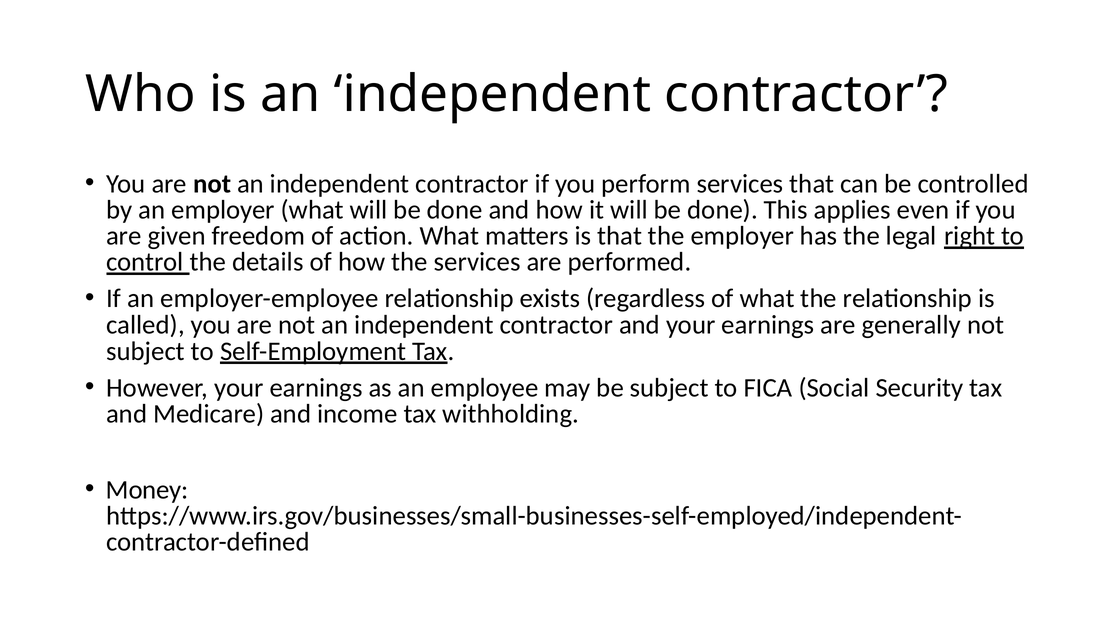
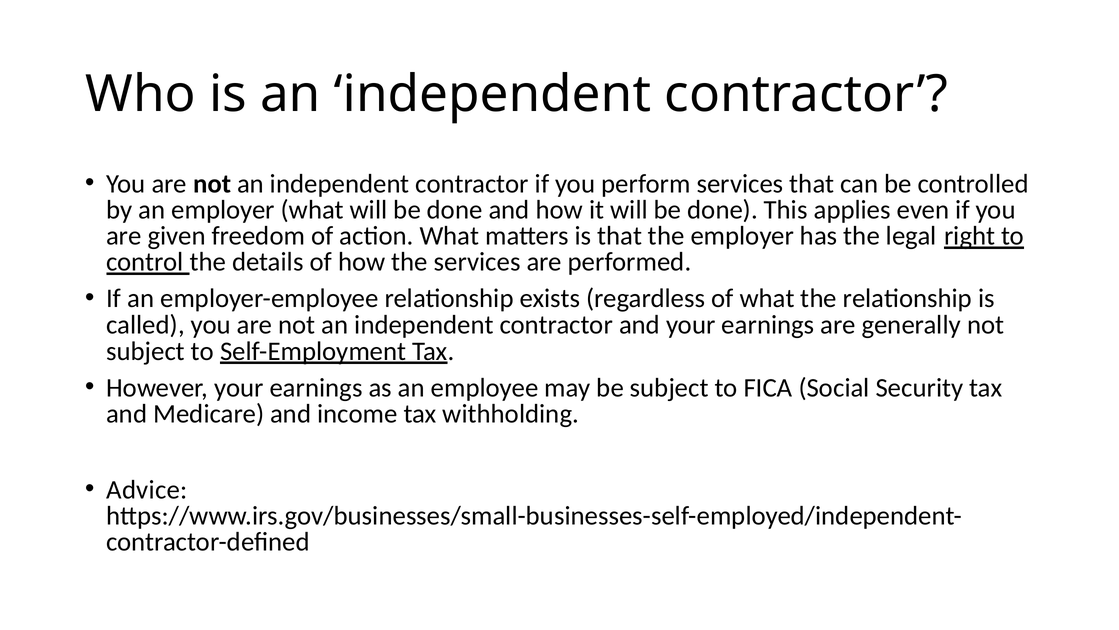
Money: Money -> Advice (147, 489)
